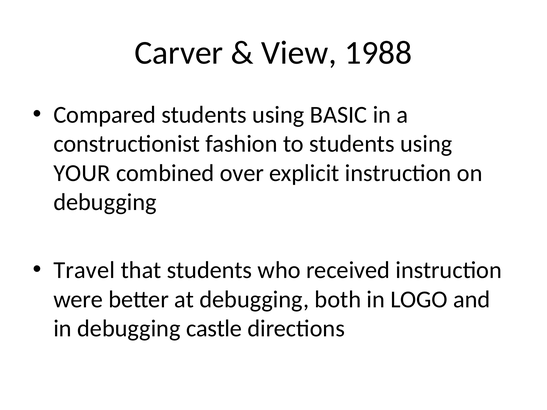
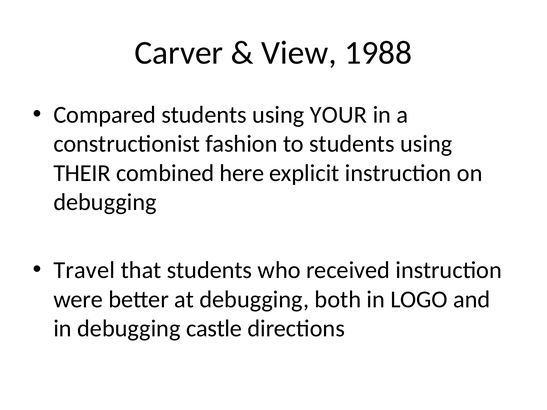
BASIC: BASIC -> YOUR (338, 115)
YOUR: YOUR -> THEIR (82, 173)
over: over -> here (242, 173)
